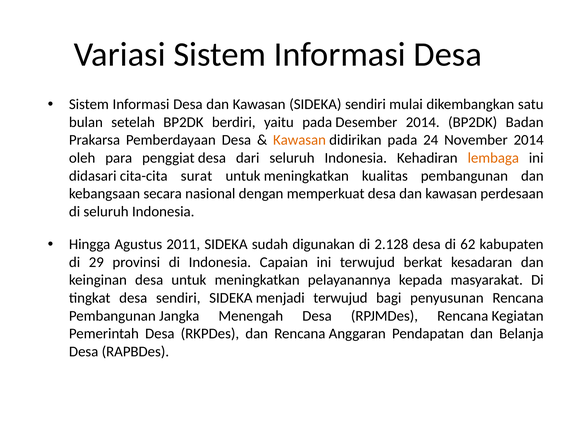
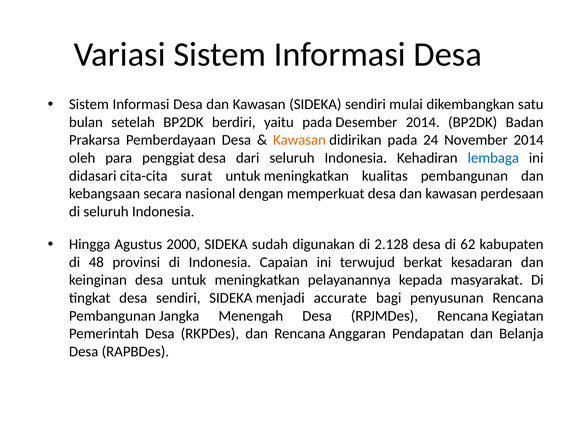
lembaga colour: orange -> blue (493, 158)
2011: 2011 -> 2000 (183, 244)
29: 29 -> 48 (96, 262)
menjadi terwujud: terwujud -> accurate (340, 298)
